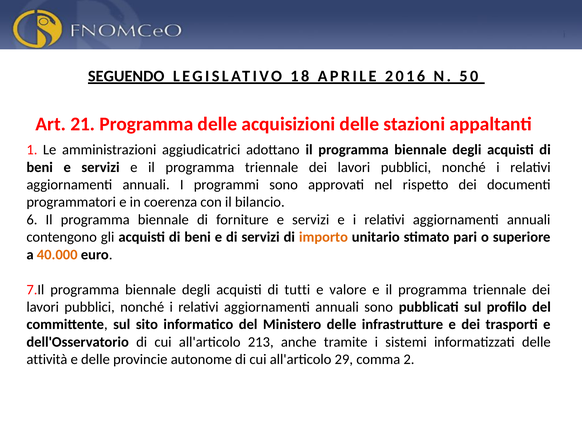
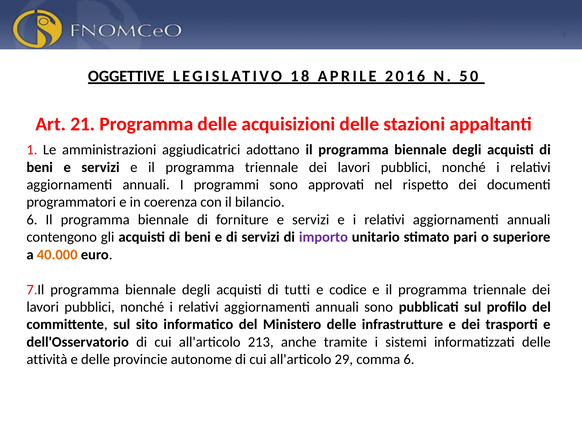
SEGUENDO: SEGUENDO -> OGGETTIVE (126, 76)
importo colour: orange -> purple (323, 237)
valore: valore -> codice (348, 289)
comma 2: 2 -> 6 (409, 359)
